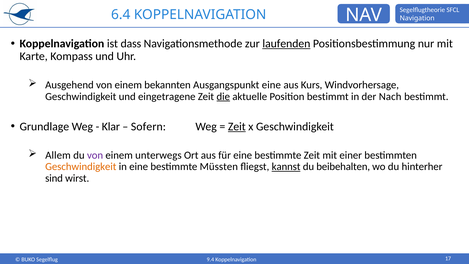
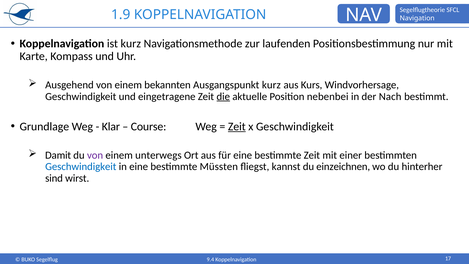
6.4: 6.4 -> 1.9 (121, 15)
ist dass: dass -> kurz (131, 44)
laufenden underline: present -> none (286, 44)
Ausgangspunkt eine: eine -> kurz (271, 85)
Position bestimmt: bestimmt -> nebenbei (328, 96)
Sofern: Sofern -> Course (149, 126)
Allem: Allem -> Damit (58, 155)
Geschwindigkeit colour: orange -> blue (81, 167)
kannst underline: present -> none (286, 167)
beibehalten: beibehalten -> einzeichnen (343, 167)
